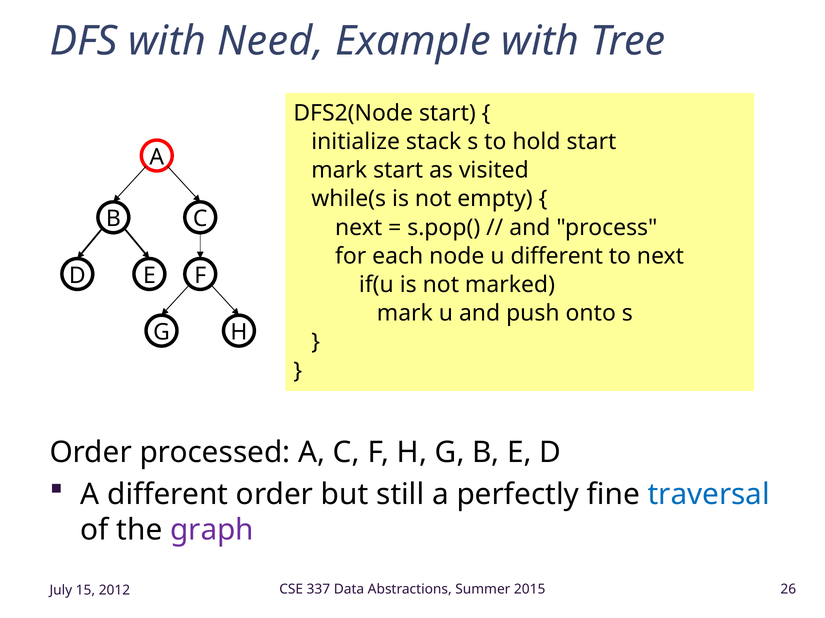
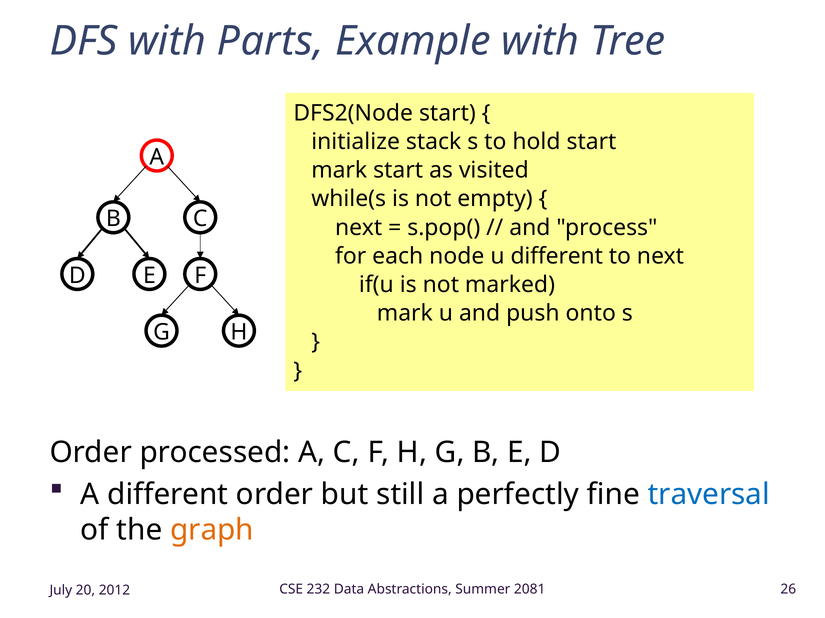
Need: Need -> Parts (270, 41)
graph colour: purple -> orange (212, 531)
337: 337 -> 232 (318, 590)
2015: 2015 -> 2081 (530, 590)
15: 15 -> 20 (85, 591)
